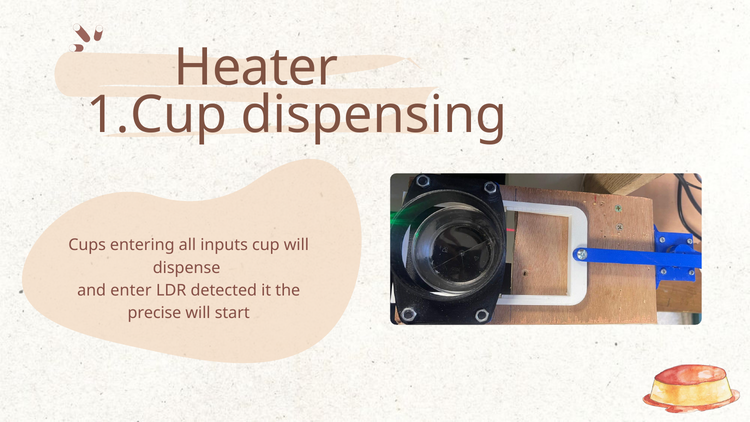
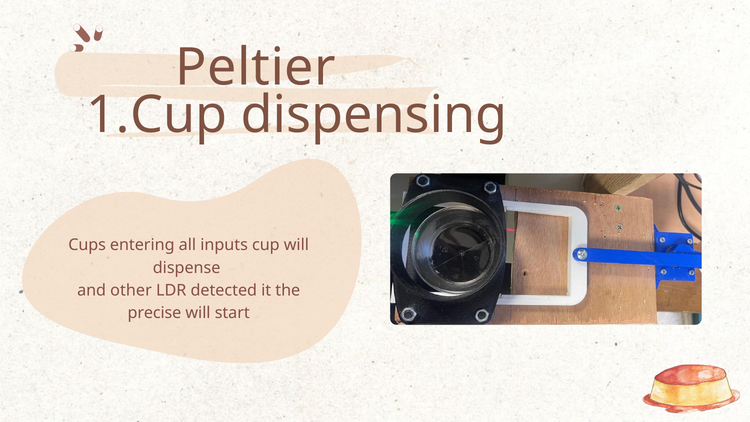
Heater: Heater -> Peltier (256, 68)
enter: enter -> other (131, 290)
